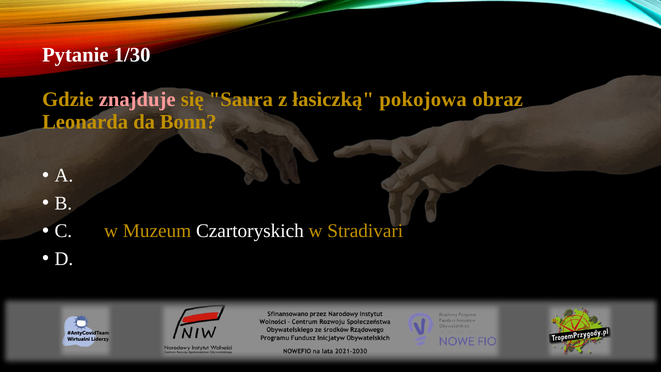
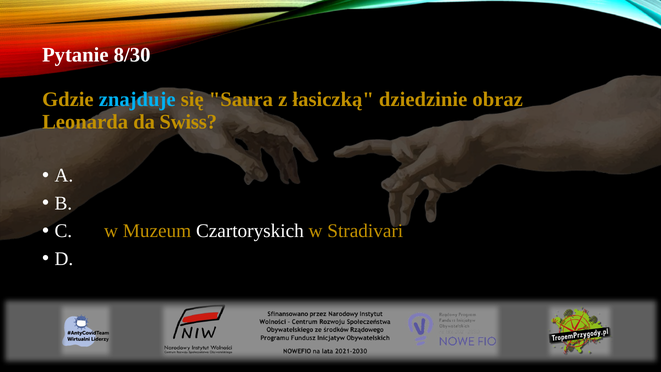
1/30: 1/30 -> 8/30 (132, 55)
znajduje colour: pink -> light blue (137, 100)
pokojowa: pokojowa -> dziedzinie (423, 100)
Bonn: Bonn -> Swiss (188, 122)
